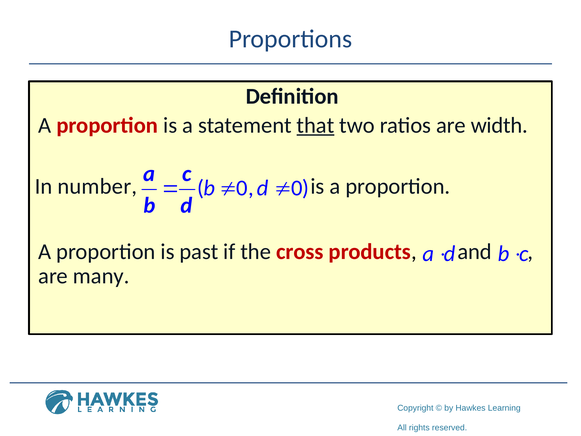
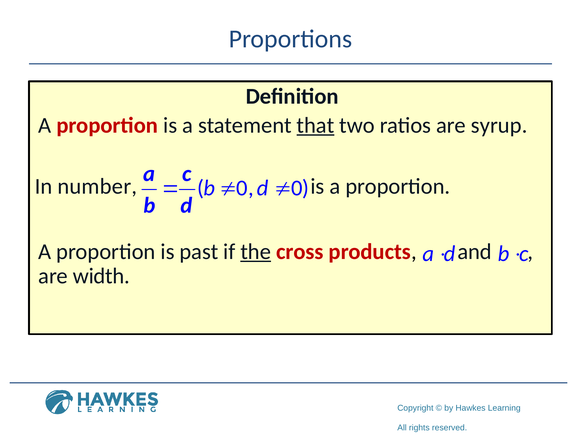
width: width -> syrup (499, 125)
the underline: none -> present (256, 252)
many: many -> width (101, 276)
